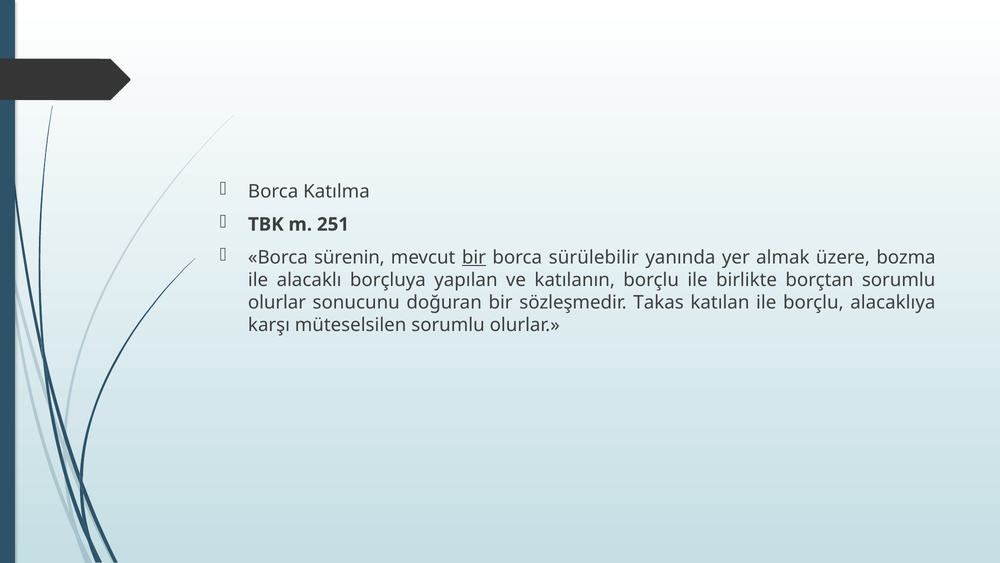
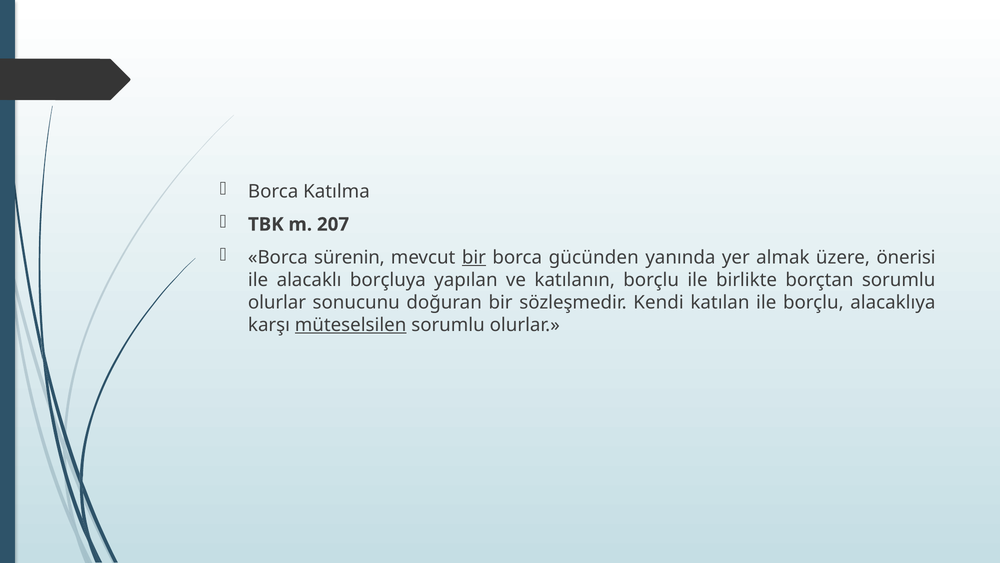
251: 251 -> 207 (333, 224)
sürülebilir: sürülebilir -> gücünden (594, 257)
bozma: bozma -> önerisi (906, 257)
Takas: Takas -> Kendi (659, 302)
müteselsilen underline: none -> present (351, 325)
